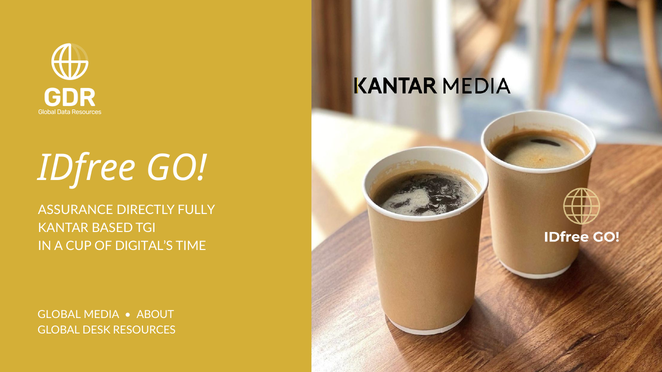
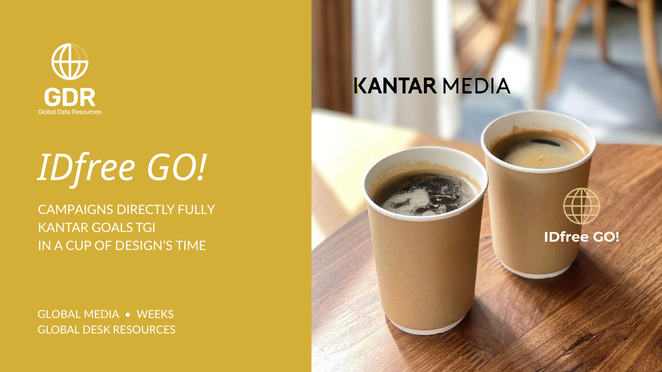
ASSURANCE: ASSURANCE -> CAMPAIGNS (76, 210)
BASED: BASED -> GOALS (112, 228)
DIGITAL’S: DIGITAL’S -> DESIGN’S (144, 246)
ABOUT: ABOUT -> WEEKS (155, 315)
